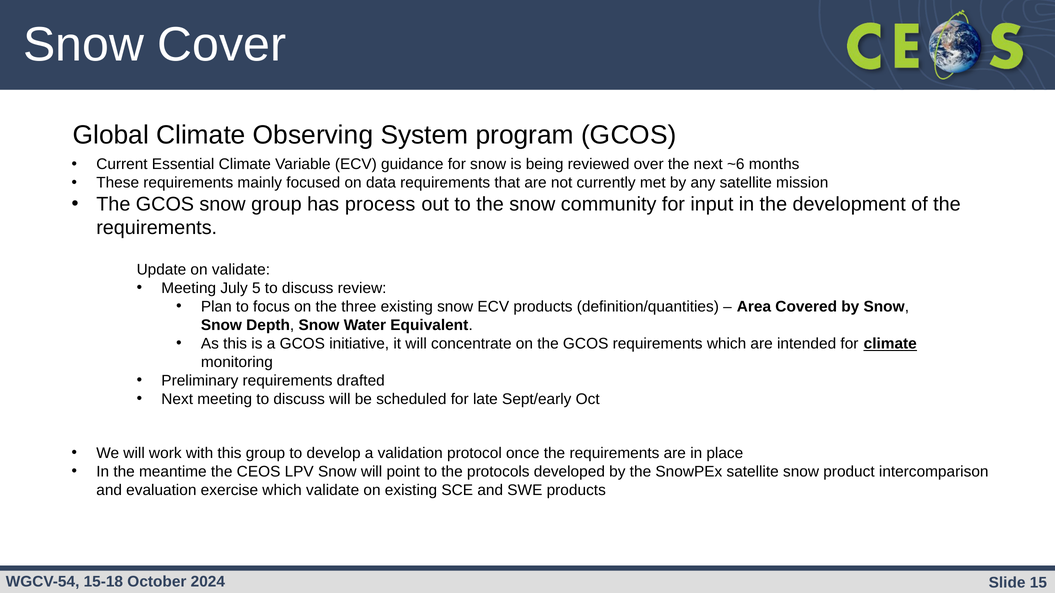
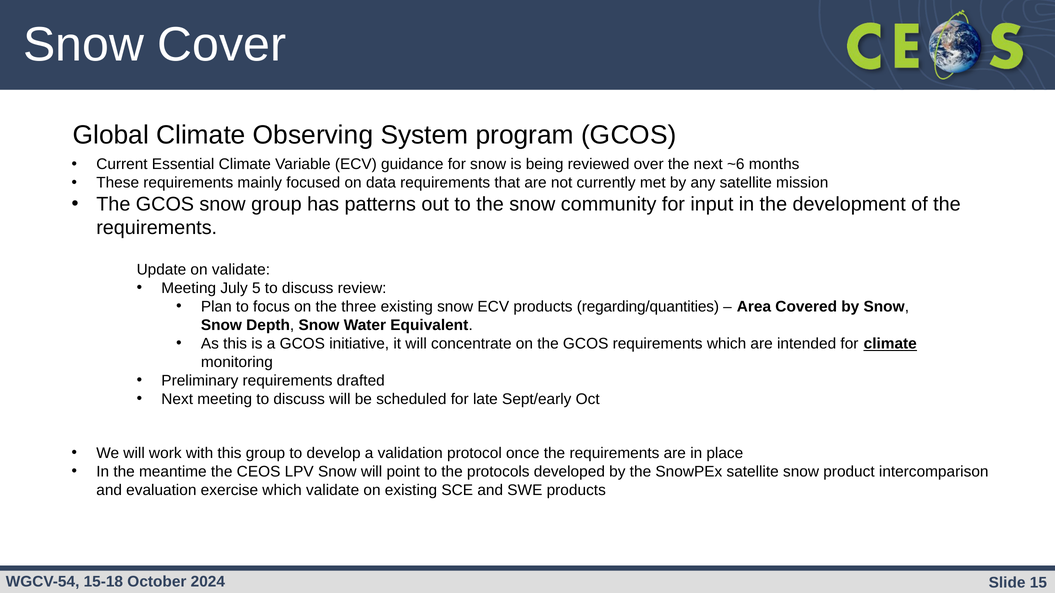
process: process -> patterns (380, 204)
definition/quantities: definition/quantities -> regarding/quantities (648, 307)
